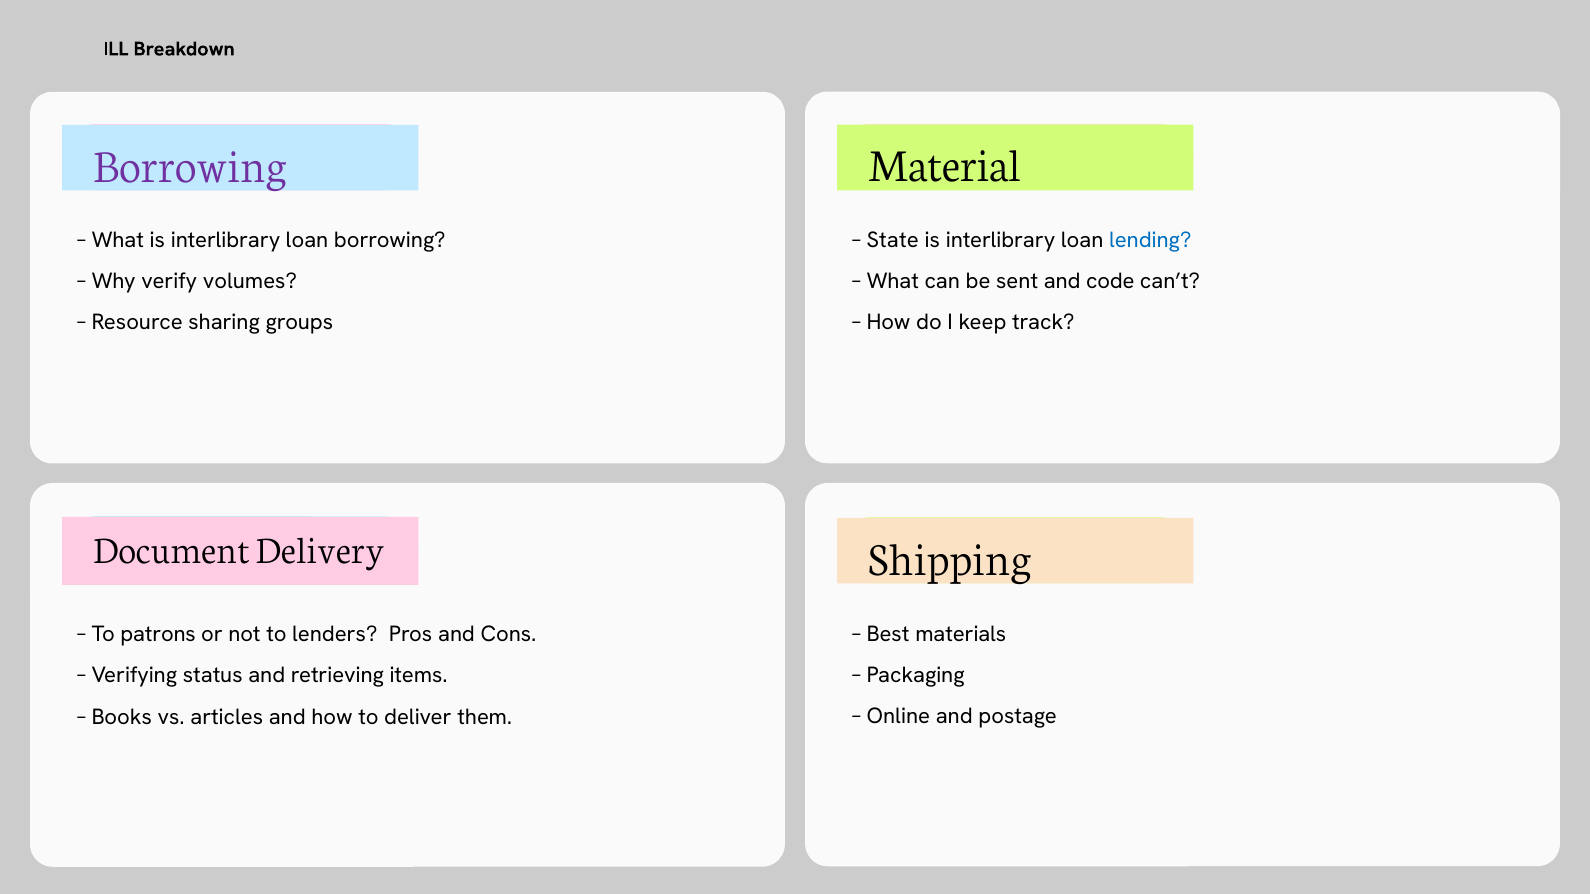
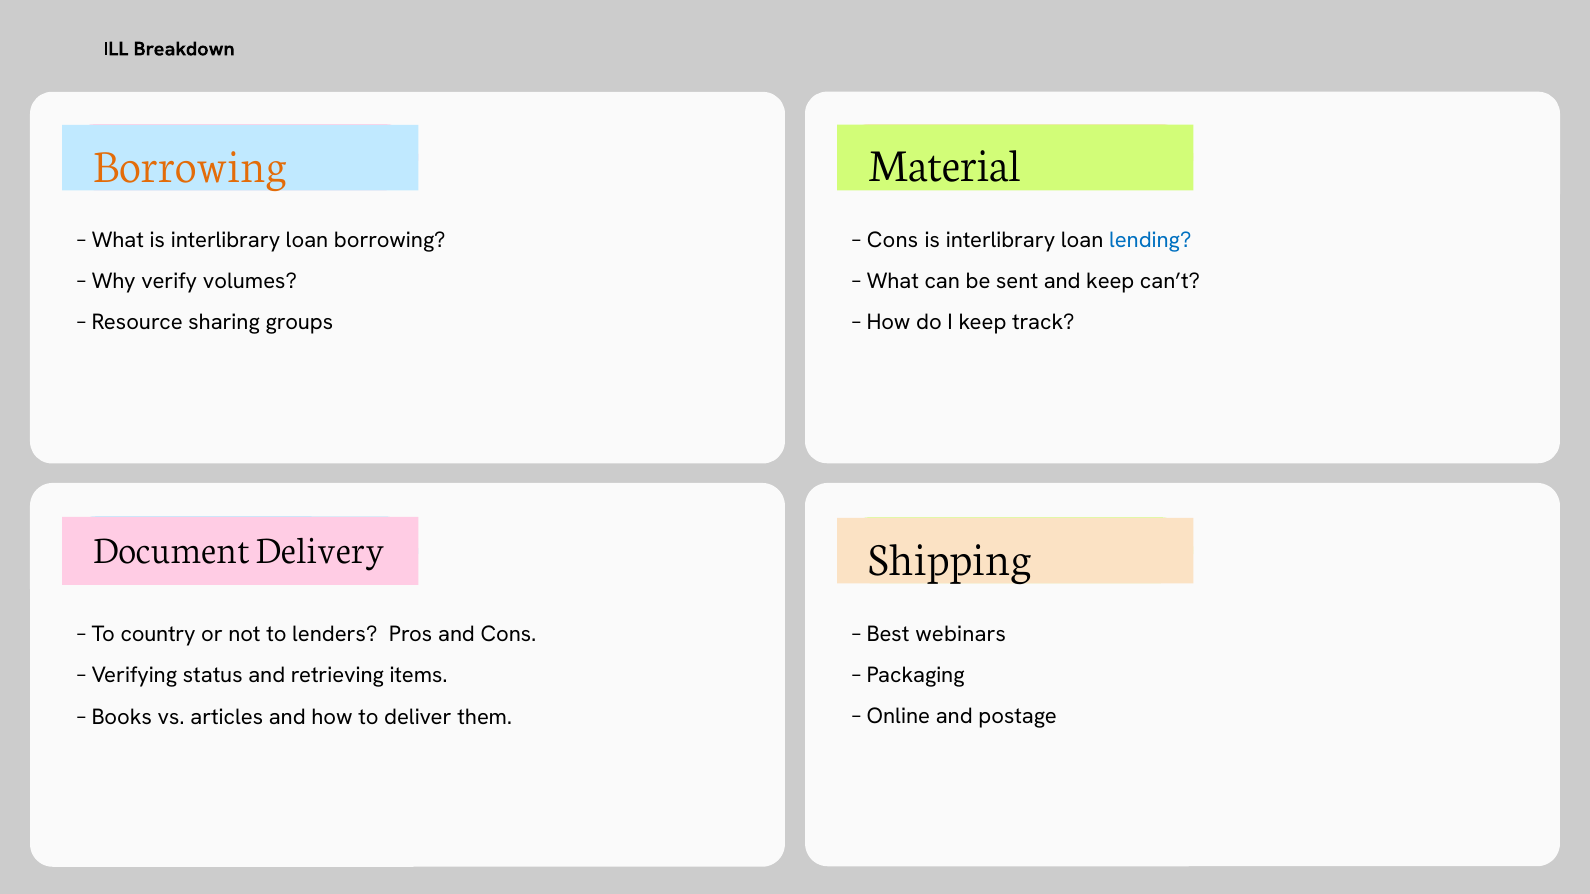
Borrowing colour: purple -> orange (190, 166)
State: State -> Cons (893, 240)
and code: code -> keep (1110, 281)
materials: materials -> webinars (961, 634)
patrons: patrons -> country (158, 635)
